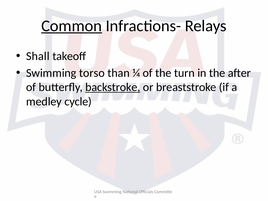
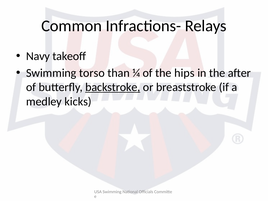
Common underline: present -> none (72, 26)
Shall: Shall -> Navy (38, 56)
turn: turn -> hips (184, 73)
cycle: cycle -> kicks (78, 101)
